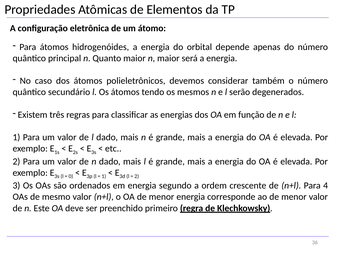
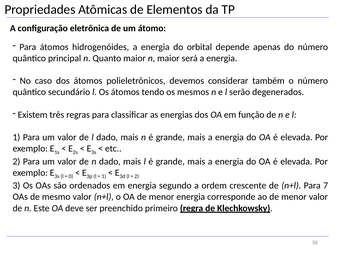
4: 4 -> 7 (326, 185)
